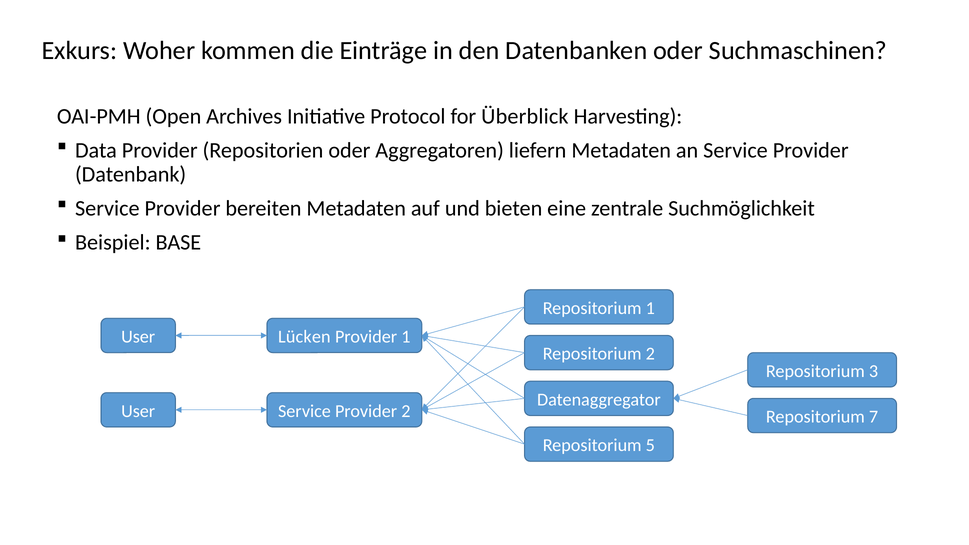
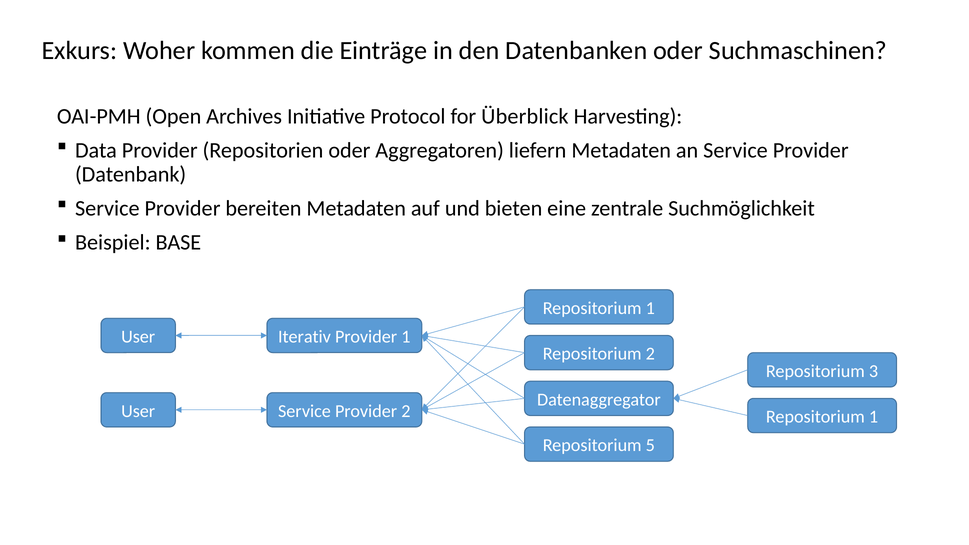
Lücken: Lücken -> Iterativ (304, 337)
7: 7 -> 1 (874, 417)
